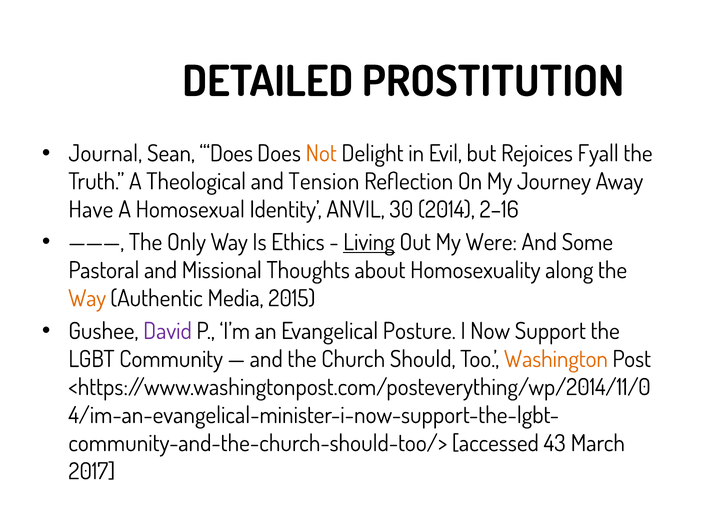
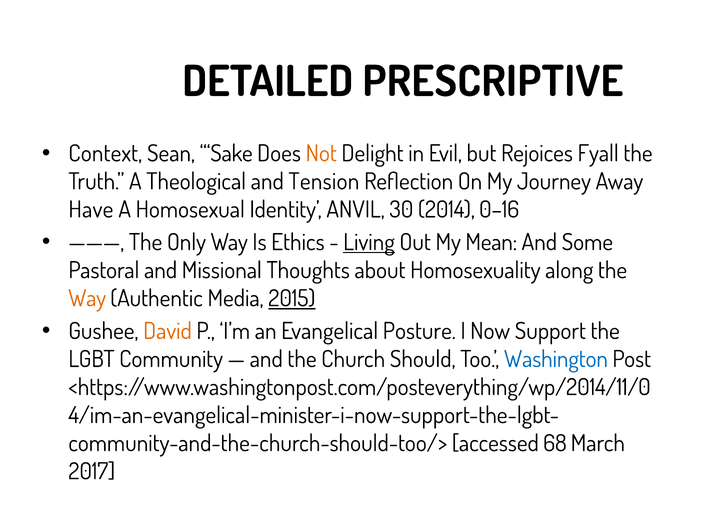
PROSTITUTION: PROSTITUTION -> PRESCRIPTIVE (493, 82)
Journal: Journal -> Context (105, 154)
Sean Does: Does -> Sake (226, 154)
2–16: 2–16 -> 0–16 (499, 210)
Were: Were -> Mean (491, 242)
2015 underline: none -> present (292, 298)
David colour: purple -> orange (167, 331)
Washington colour: orange -> blue (556, 359)
43: 43 -> 68 (555, 443)
